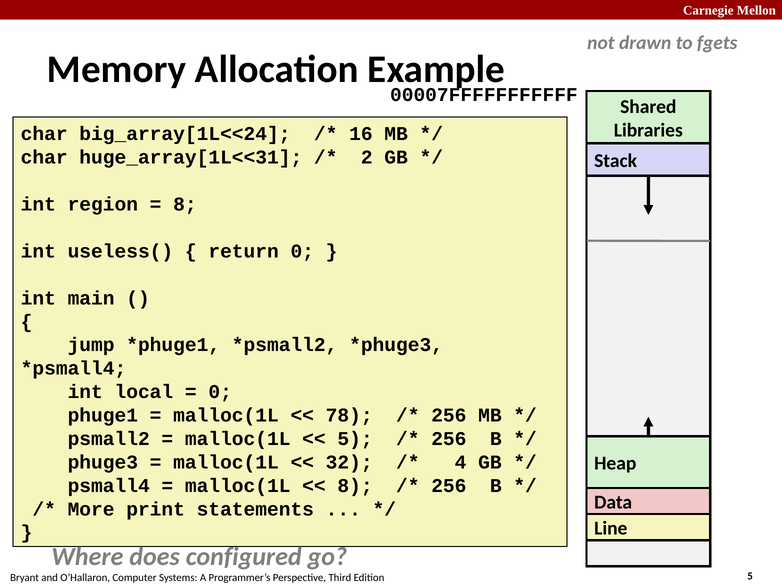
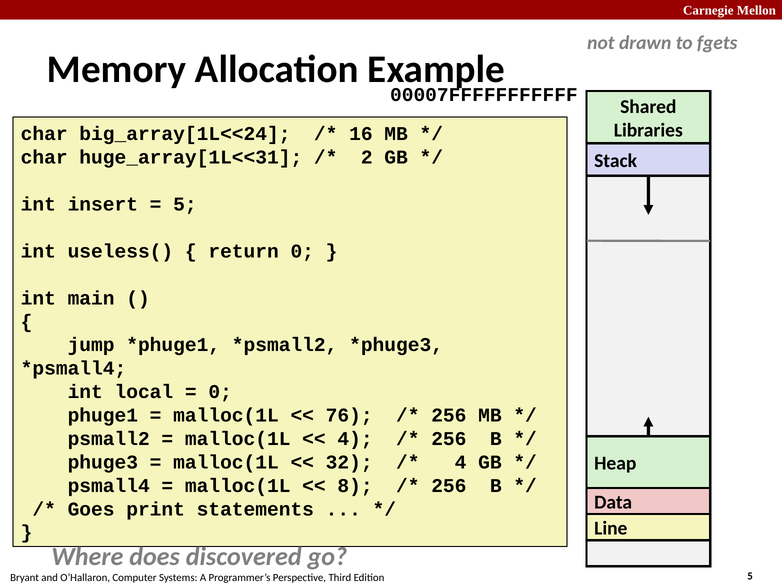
region: region -> insert (103, 205)
8: 8 -> 5 (185, 205)
78: 78 -> 76 (349, 416)
5: 5 -> 4 (355, 439)
More: More -> Goes (91, 510)
configured: configured -> discovered (244, 557)
